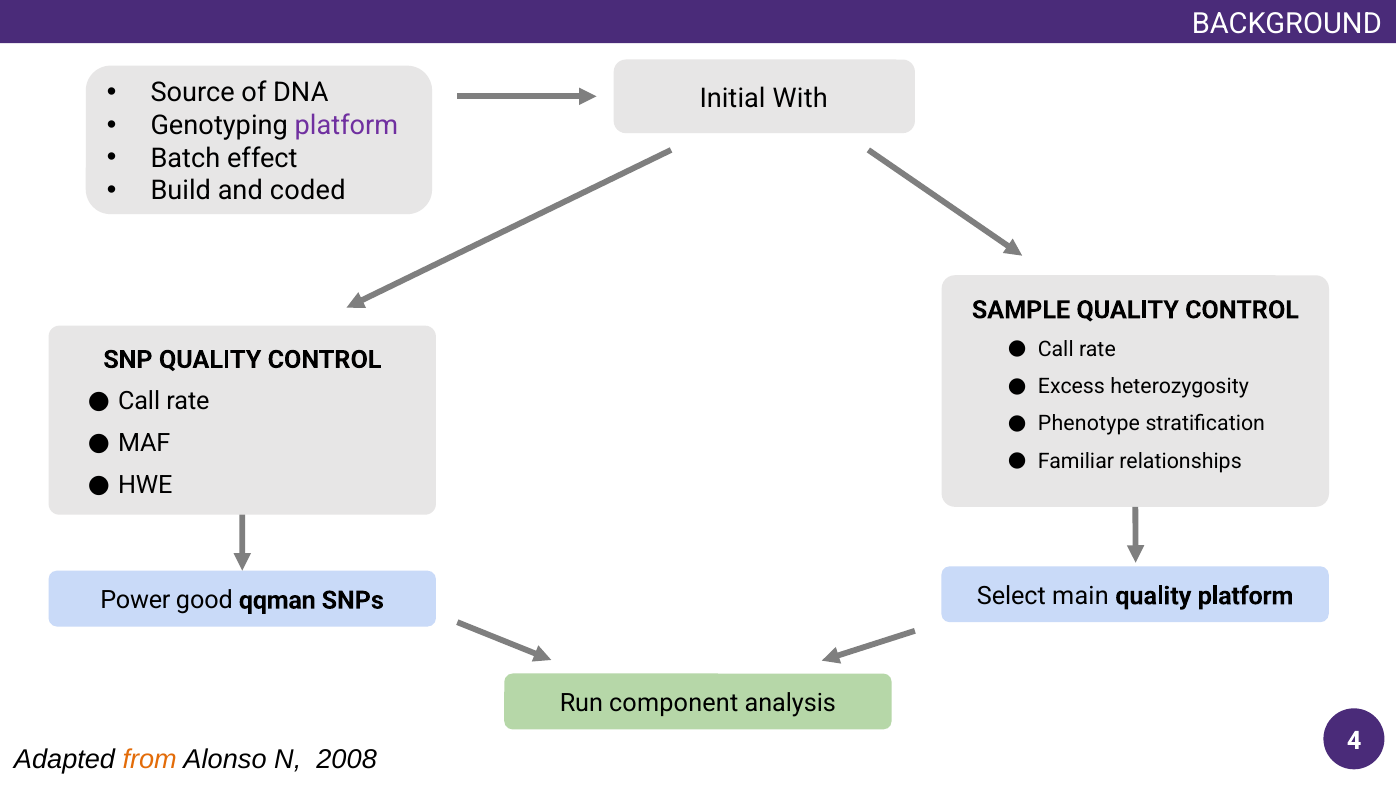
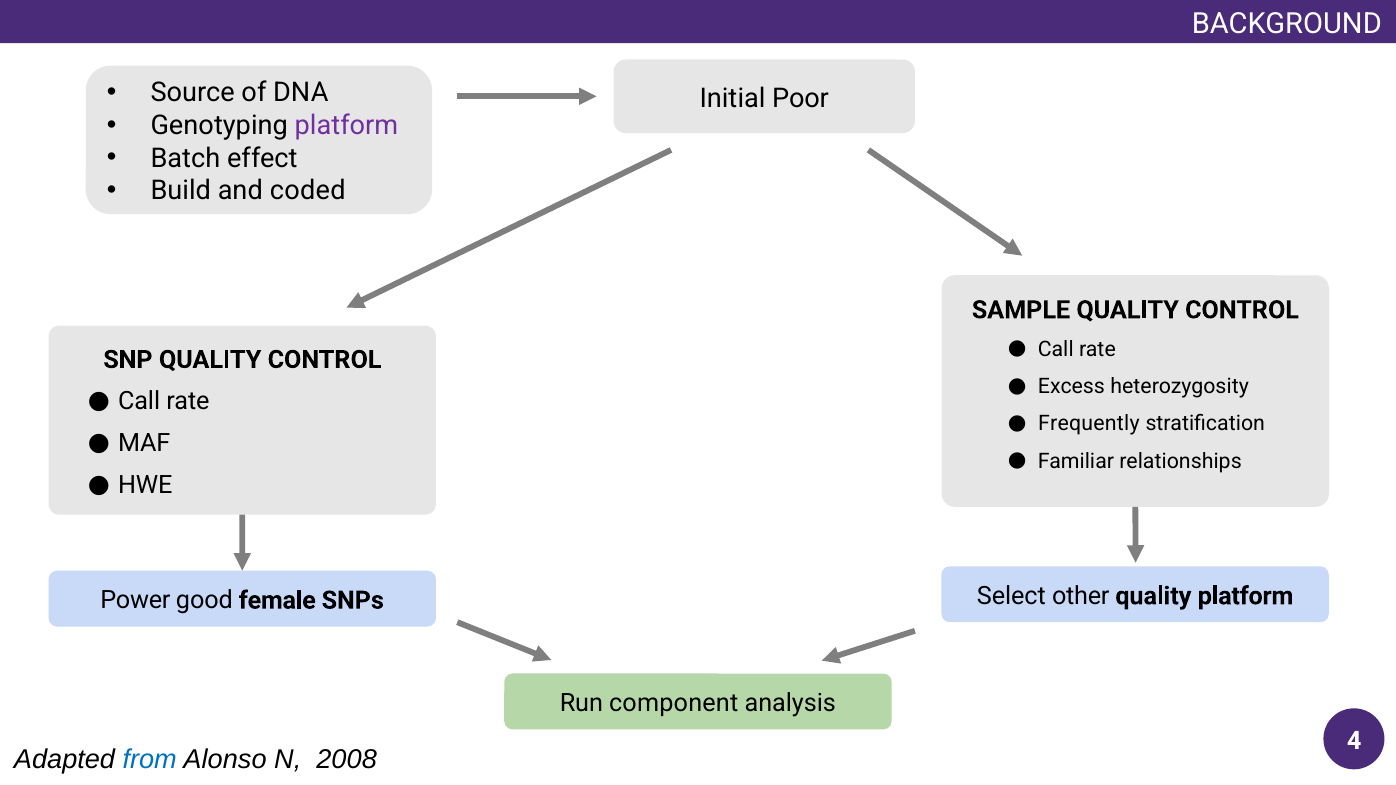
With: With -> Poor (800, 98)
Phenotype: Phenotype -> Frequently (1089, 424)
main: main -> other (1081, 596)
qqman: qqman -> female (277, 601)
from colour: orange -> blue (150, 760)
